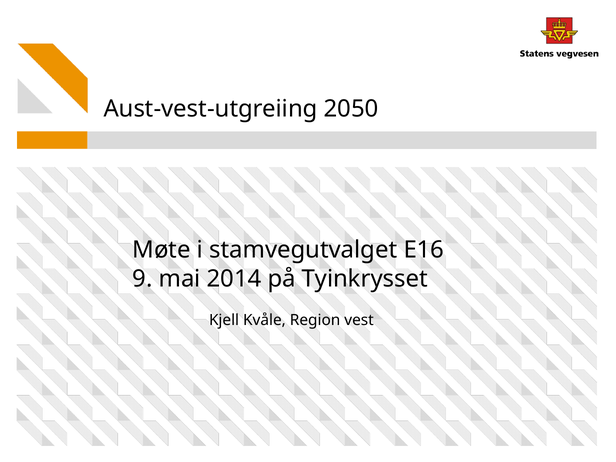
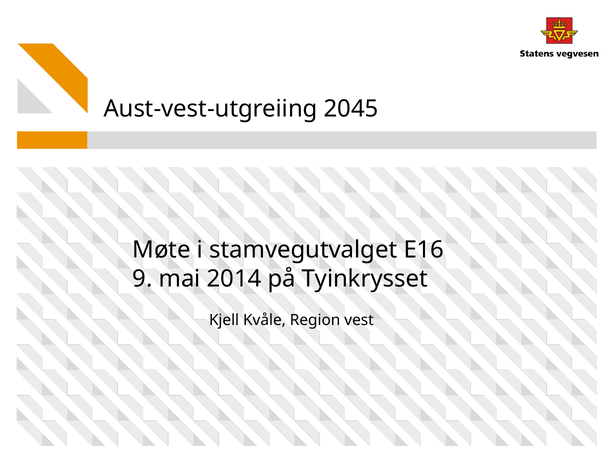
2050: 2050 -> 2045 (351, 109)
